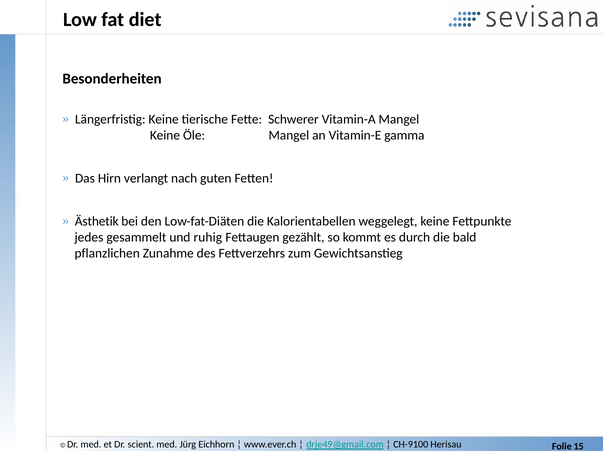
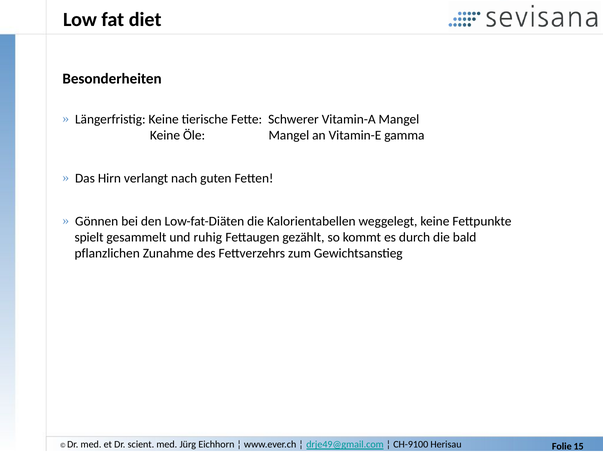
Ästhetik: Ästhetik -> Gönnen (97, 221)
jedes: jedes -> spielt (89, 237)
